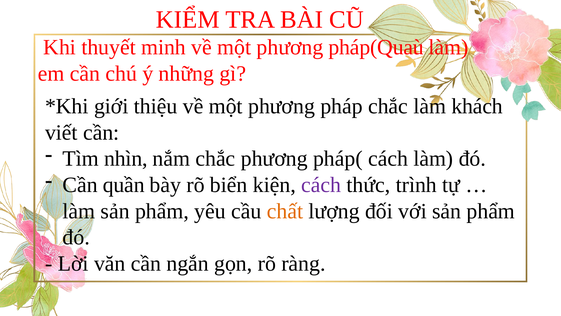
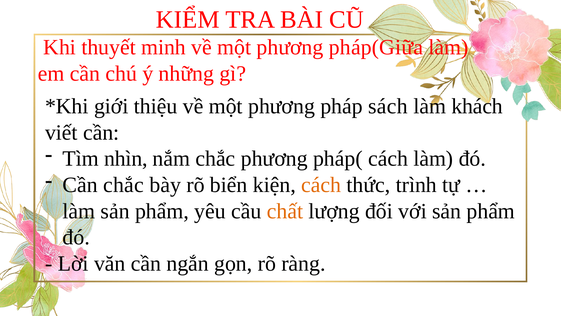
pháp(Quaù: pháp(Quaù -> pháp(Giữa (376, 47)
pháp chắc: chắc -> sách (388, 106)
Cần quần: quần -> chắc (124, 185)
cách colour: purple -> orange (321, 185)
